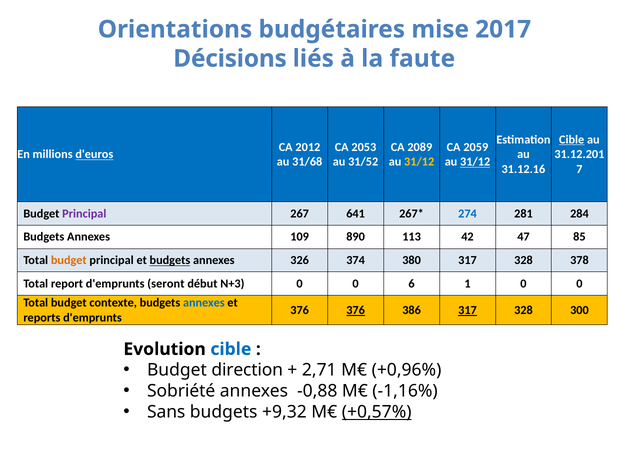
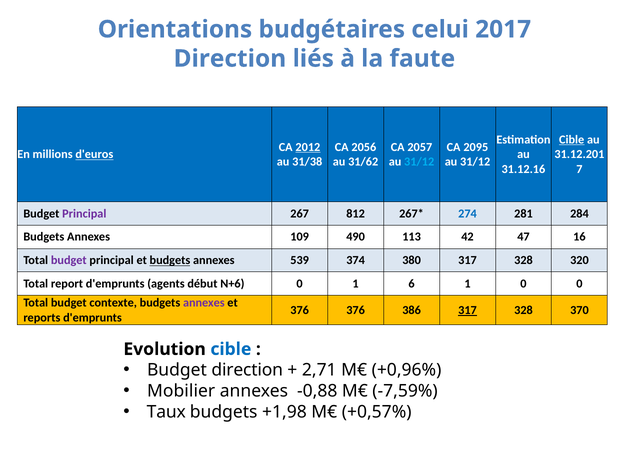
mise: mise -> celui (440, 29)
Décisions: Décisions -> Direction (230, 59)
2012 underline: none -> present (308, 147)
2053: 2053 -> 2056 (364, 147)
2089: 2089 -> 2057 (420, 147)
2059: 2059 -> 2095 (476, 147)
31/68: 31/68 -> 31/38 (307, 162)
31/52: 31/52 -> 31/62 (363, 162)
31/12 colour: yellow -> light blue (419, 162)
31/12 underline: present -> none (475, 162)
641: 641 -> 812 (356, 214)
890: 890 -> 490 (356, 237)
85: 85 -> 16 (579, 237)
budget colour: orange -> purple (69, 261)
326: 326 -> 539 (300, 261)
378: 378 -> 320 (579, 261)
seront: seront -> agents (166, 284)
N+3: N+3 -> N+6 (232, 284)
0: 0 -> 1 (356, 284)
annexes colour: blue -> purple (204, 303)
376 underline: present -> none (356, 311)
300: 300 -> 370 (579, 311)
Sobriété: Sobriété -> Mobilier (181, 392)
-1,16%: -1,16% -> -7,59% (405, 392)
Sans: Sans -> Taux (166, 413)
+9,32: +9,32 -> +1,98 (284, 413)
+0,57% underline: present -> none (377, 413)
